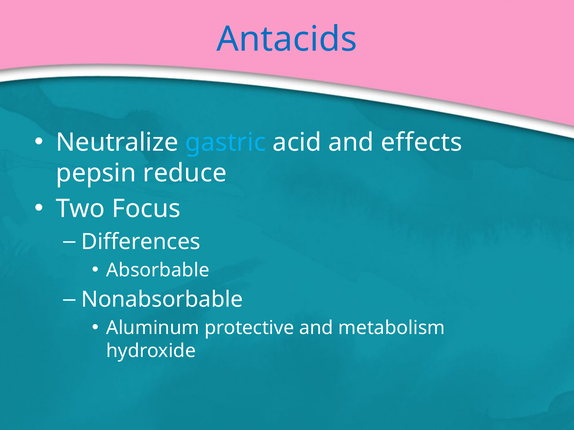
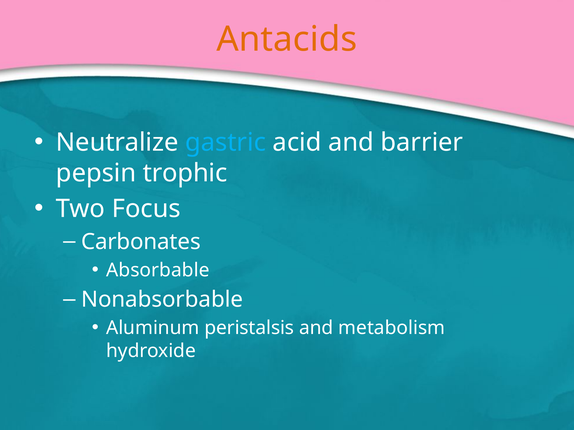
Antacids colour: blue -> orange (287, 39)
effects: effects -> barrier (422, 143)
reduce: reduce -> trophic (185, 173)
Differences: Differences -> Carbonates (141, 242)
protective: protective -> peristalsis (249, 328)
